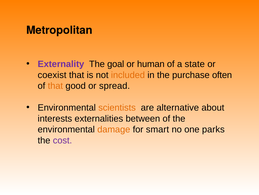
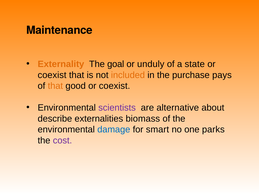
Metropolitan: Metropolitan -> Maintenance (59, 30)
Externality colour: purple -> orange (61, 64)
human: human -> unduly (151, 64)
often: often -> pays (222, 75)
good or spread: spread -> coexist (115, 86)
scientists colour: orange -> purple (117, 107)
interests: interests -> describe (55, 118)
between: between -> biomass (143, 118)
damage colour: orange -> blue (114, 129)
